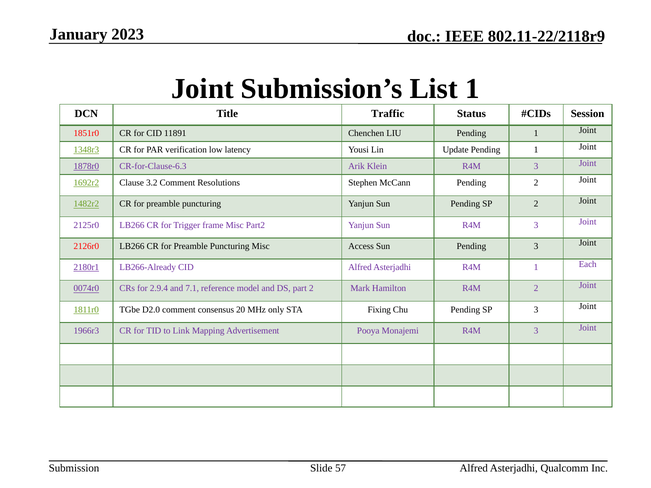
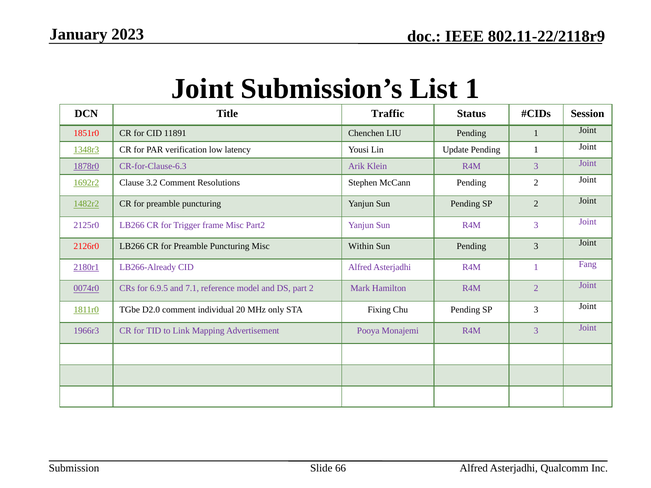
Access: Access -> Within (361, 246)
Each: Each -> Fang (588, 264)
2.9.4: 2.9.4 -> 6.9.5 (159, 289)
consensus: consensus -> individual (216, 310)
57: 57 -> 66 (341, 468)
